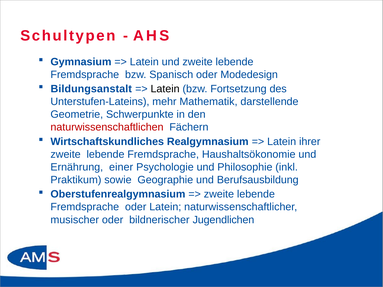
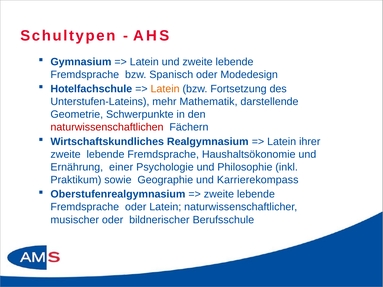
Bildungsanstalt: Bildungsanstalt -> Hotelfachschule (91, 89)
Latein colour: black -> orange (165, 89)
Berufsausbildung: Berufsausbildung -> Karrierekompass (258, 180)
Jugendlichen: Jugendlichen -> Berufsschule (223, 220)
